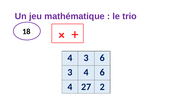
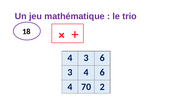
27: 27 -> 70 (86, 87)
